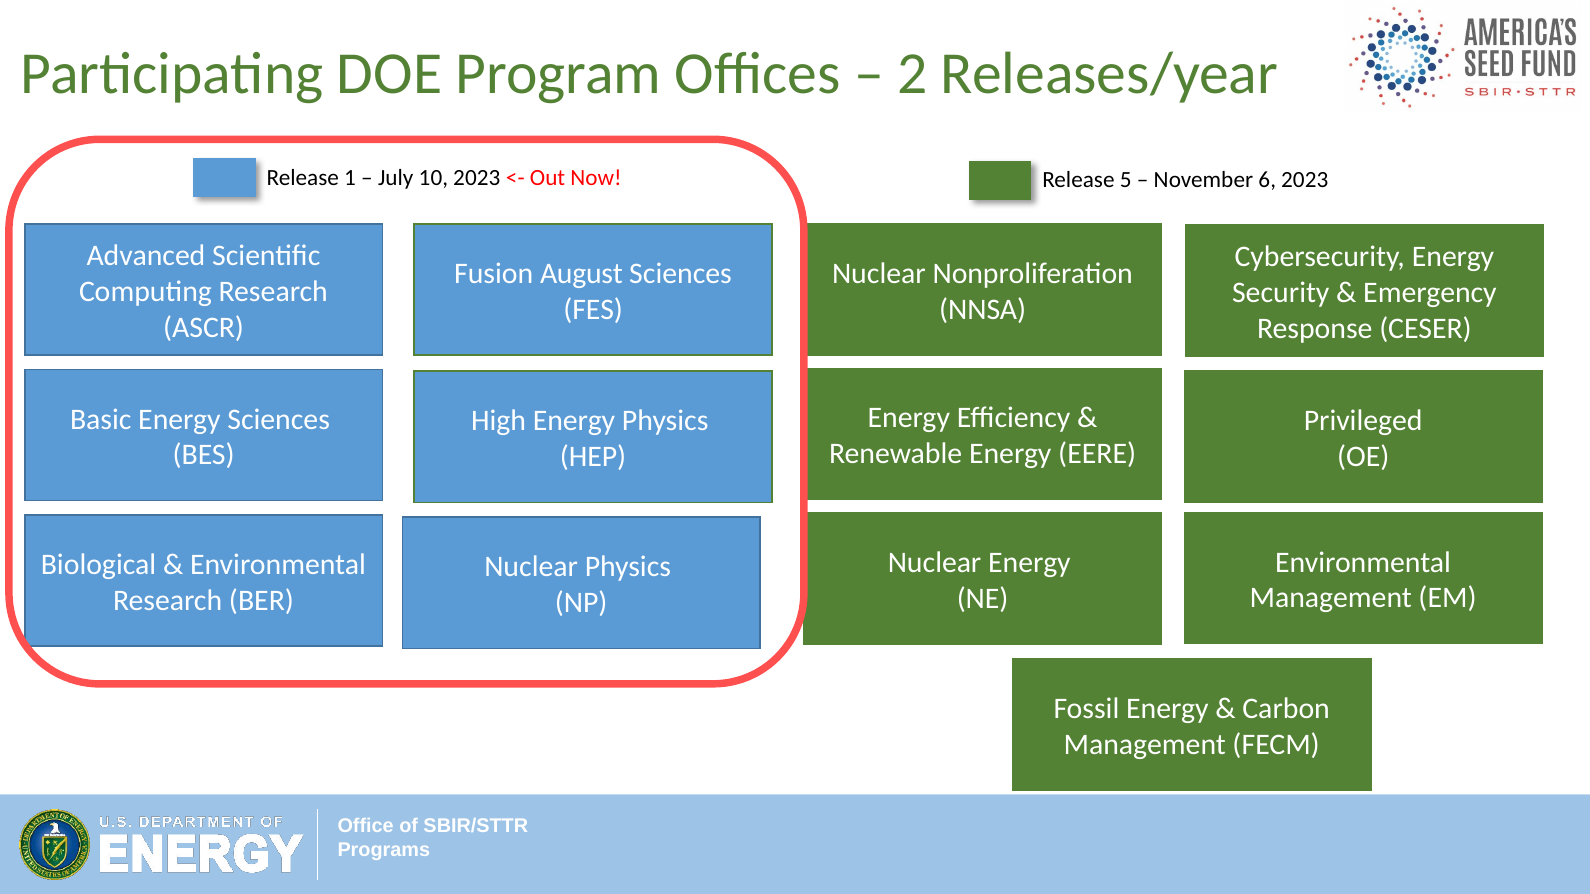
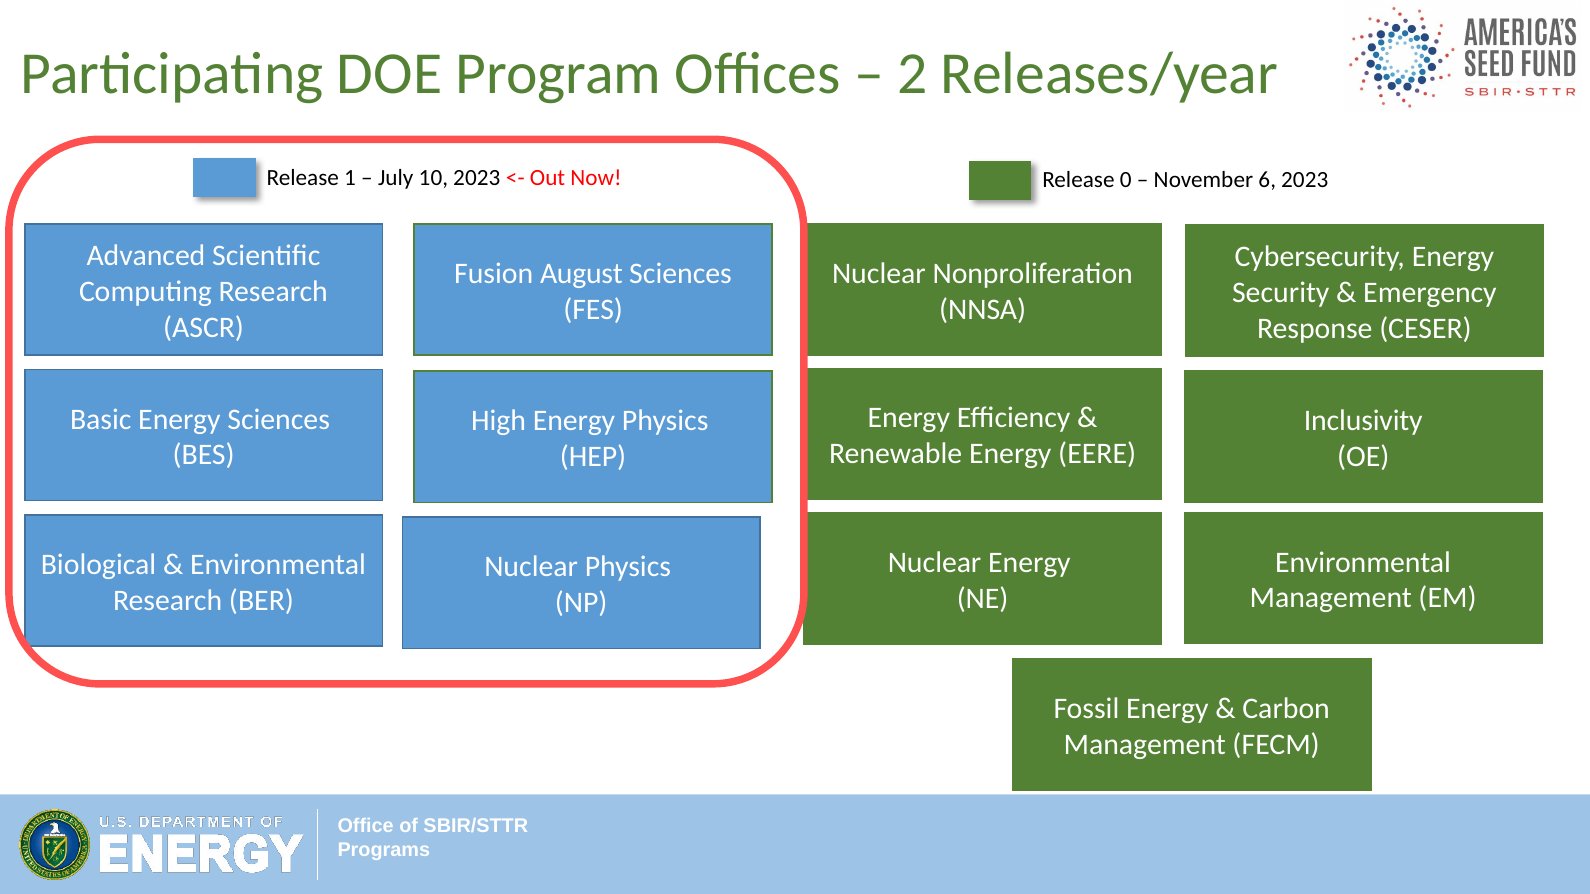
5: 5 -> 0 (1126, 180)
Privileged: Privileged -> Inclusivity (1363, 421)
